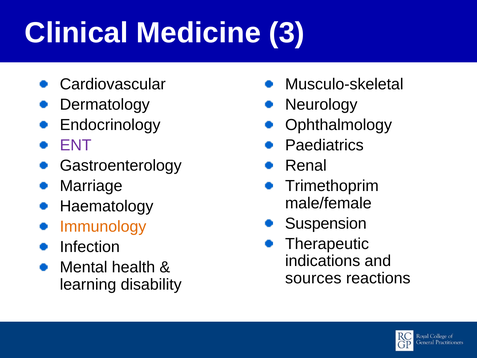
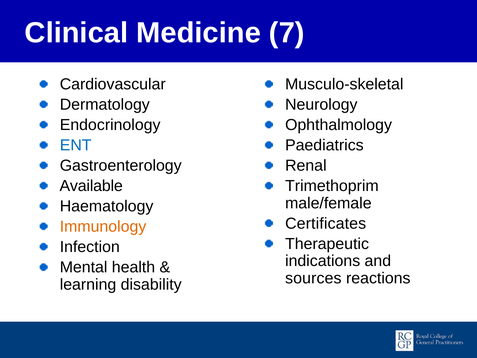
3: 3 -> 7 (287, 33)
ENT colour: purple -> blue (76, 145)
Marriage: Marriage -> Available (91, 186)
Suspension: Suspension -> Certificates (326, 223)
